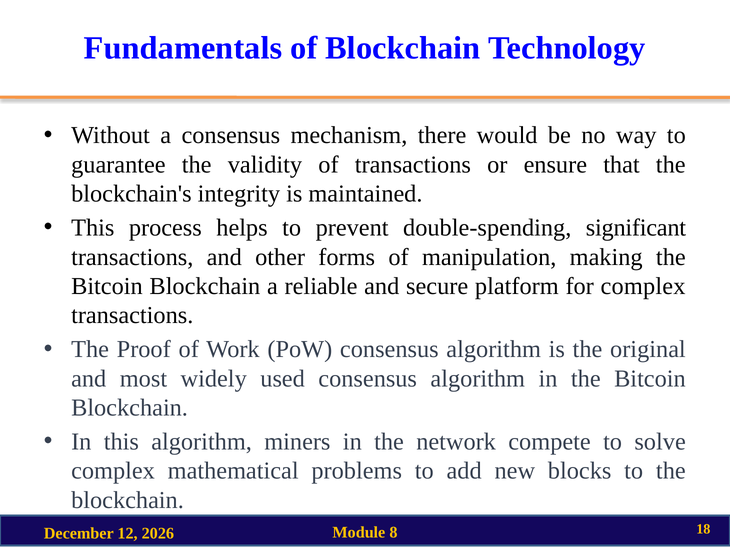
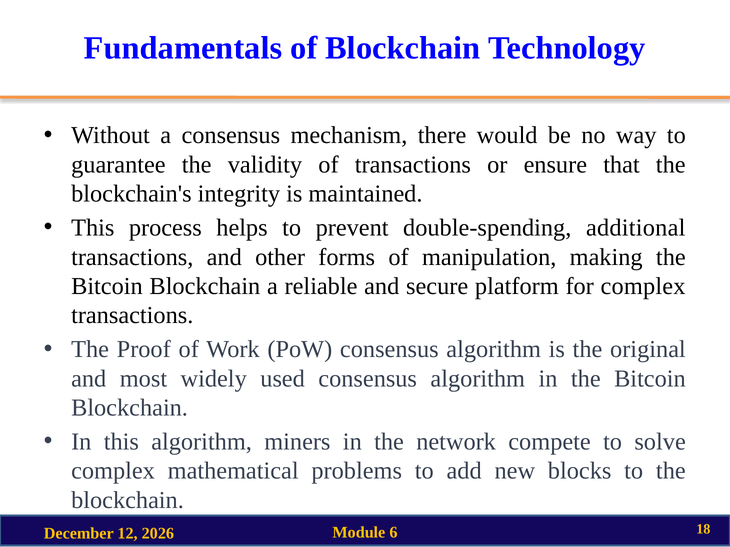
significant: significant -> additional (636, 228)
8: 8 -> 6 (393, 533)
